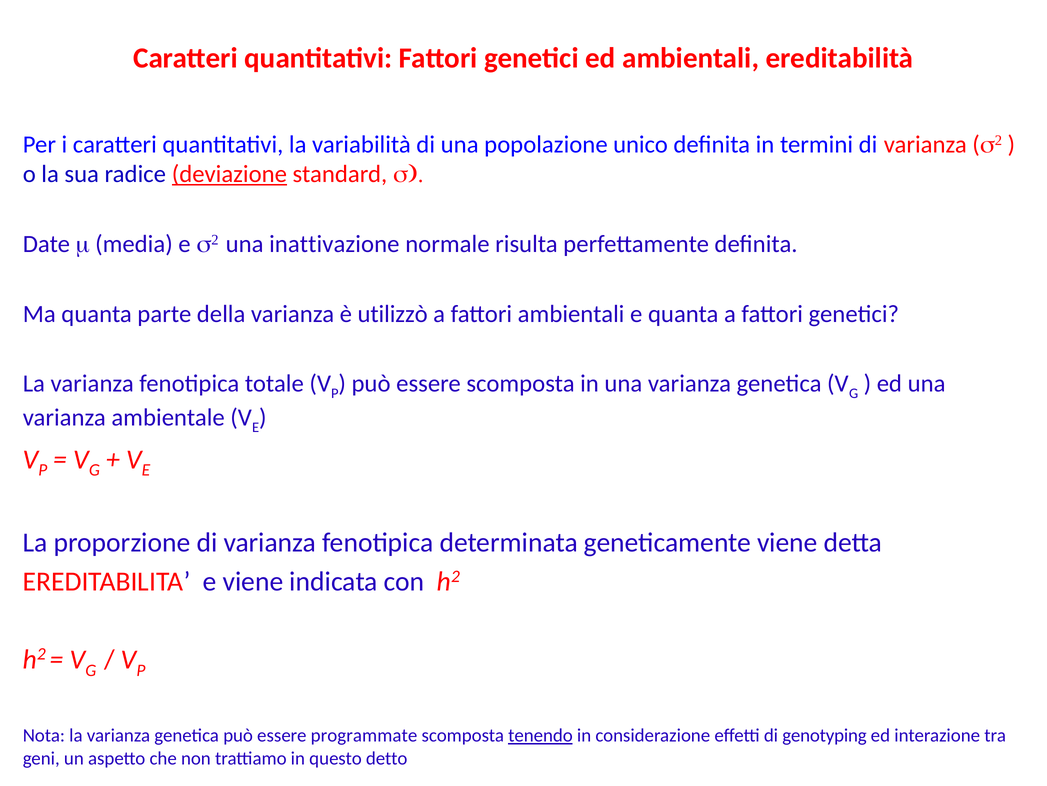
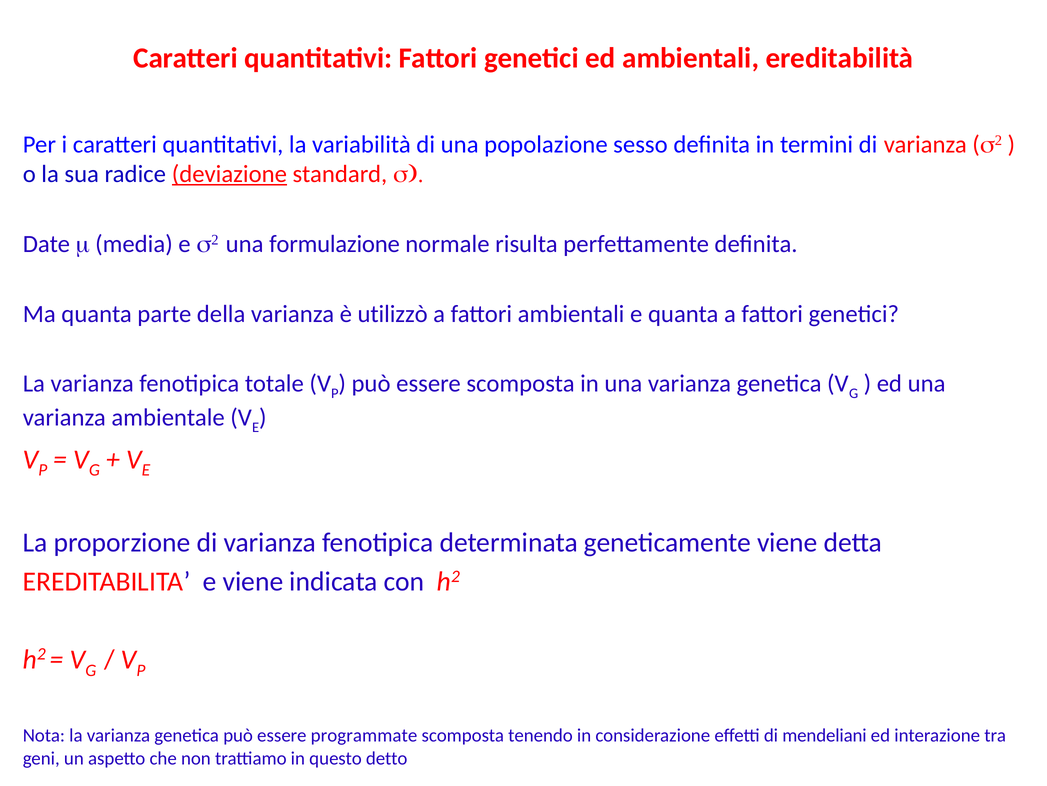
unico: unico -> sesso (640, 144)
inattivazione: inattivazione -> formulazione (334, 244)
tenendo underline: present -> none (540, 735)
genotyping: genotyping -> mendeliani (824, 735)
